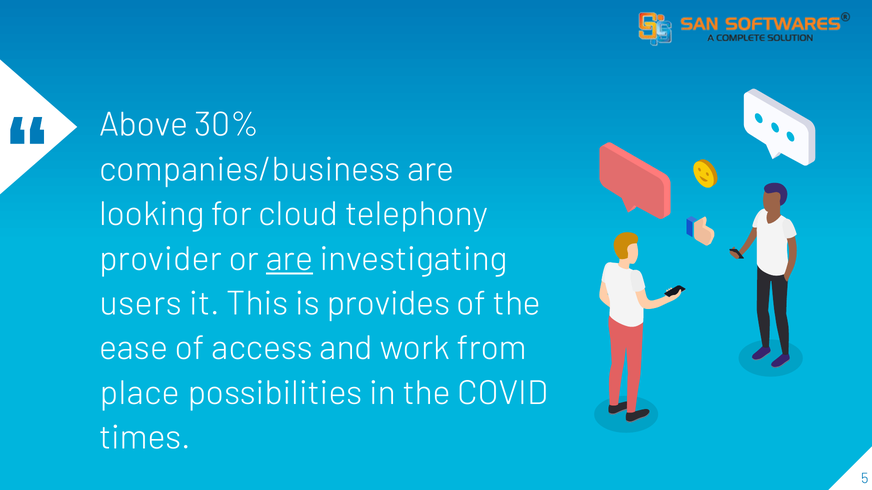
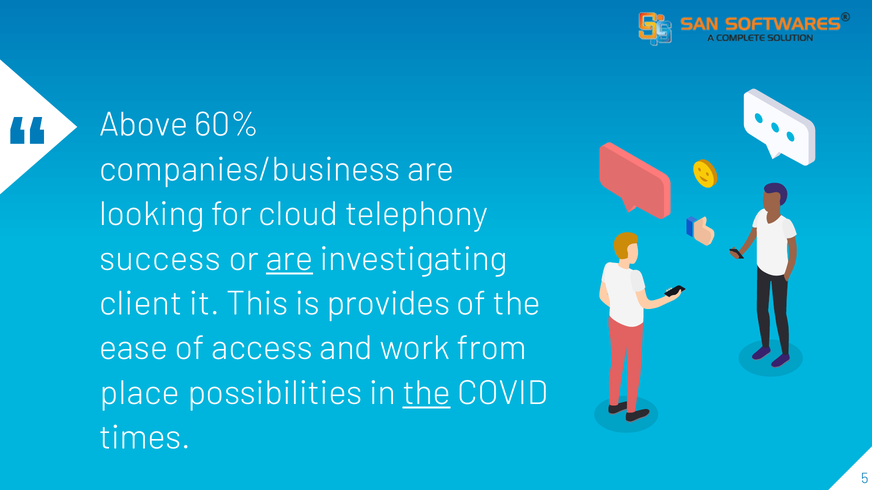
30%: 30% -> 60% (227, 125)
provider: provider -> success (160, 259)
users: users -> client (141, 304)
the underline: none -> present (427, 393)
